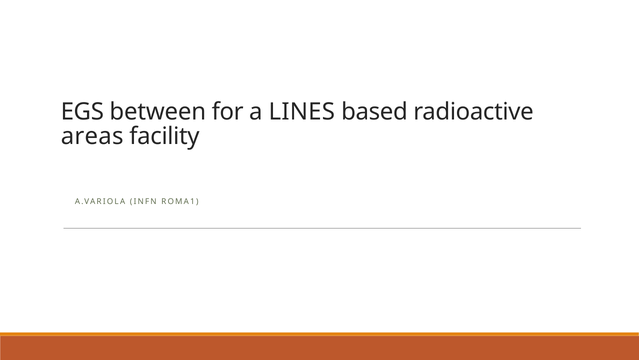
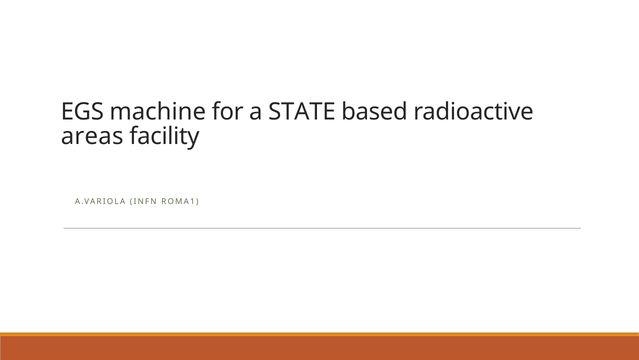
between: between -> machine (158, 112)
LINES: LINES -> STATE (302, 112)
